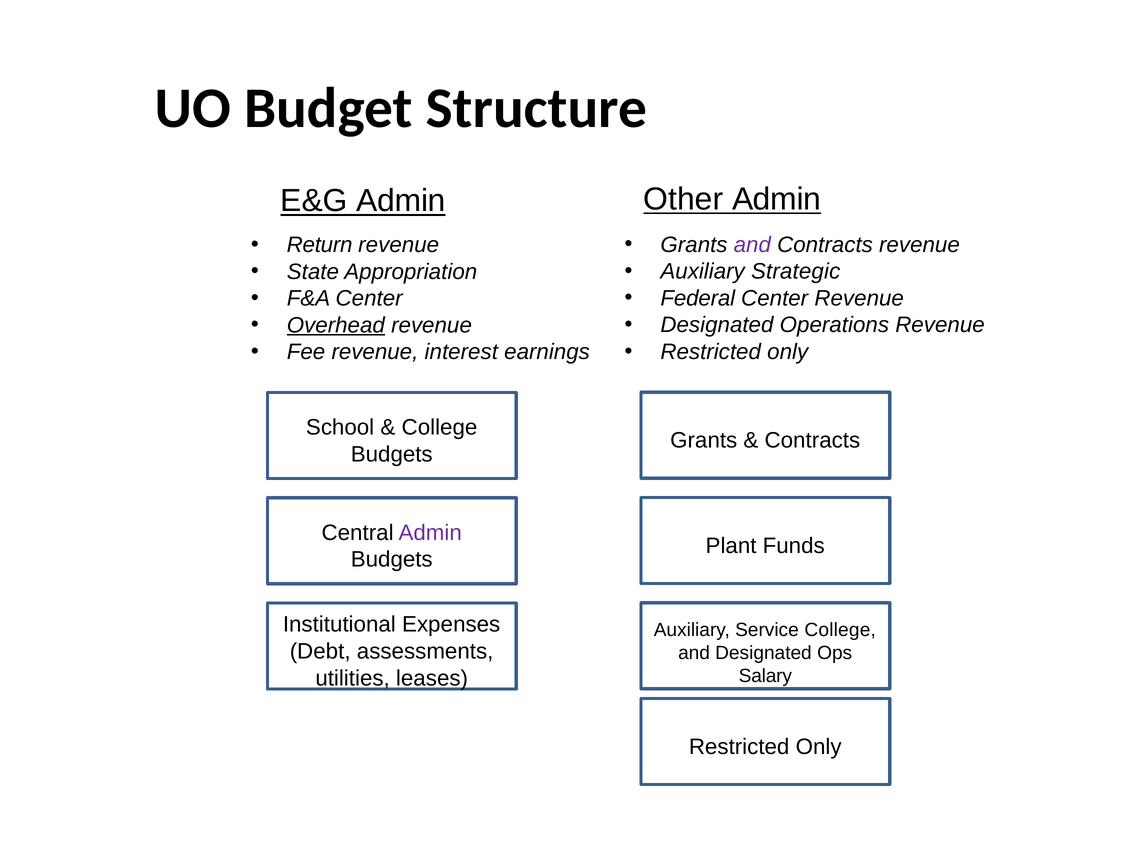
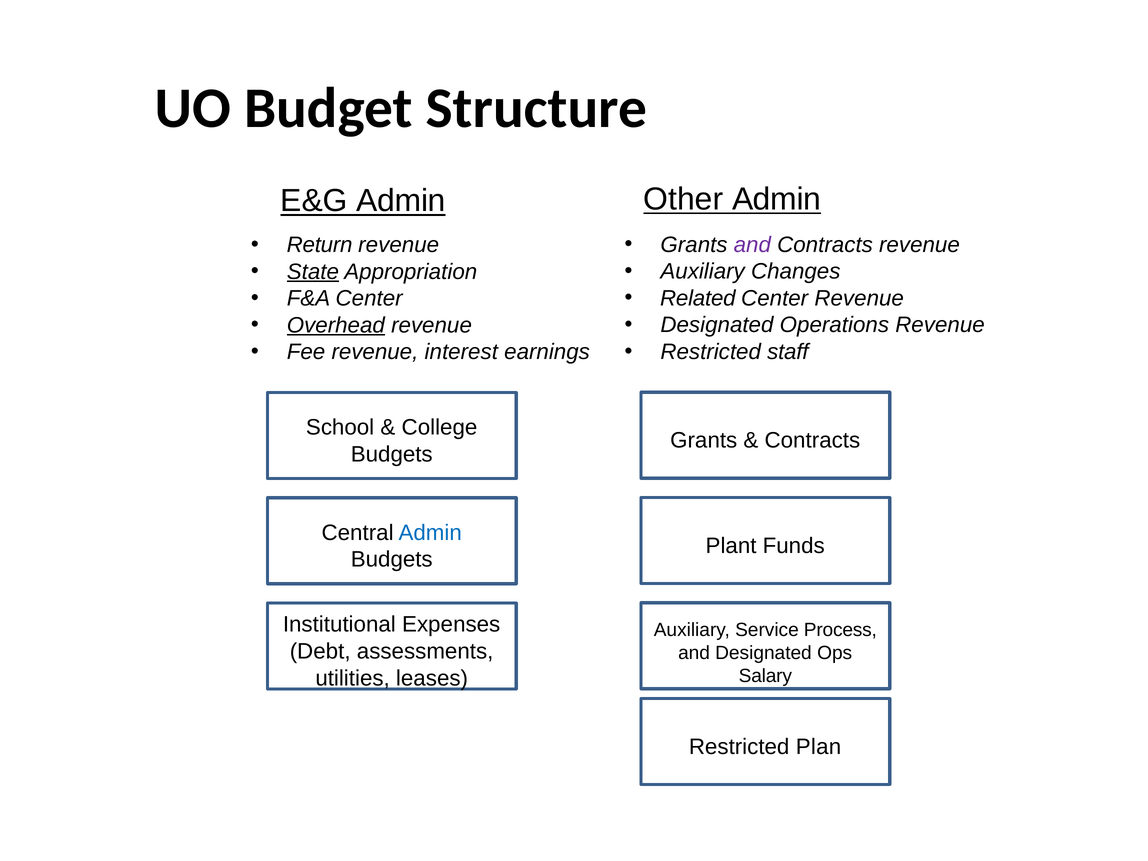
Strategic: Strategic -> Changes (796, 271)
State underline: none -> present (313, 272)
Federal: Federal -> Related (698, 298)
only: only -> staff (788, 352)
Admin colour: purple -> blue (430, 533)
Service College: College -> Process (840, 630)
Only: Only -> Plan (819, 747)
